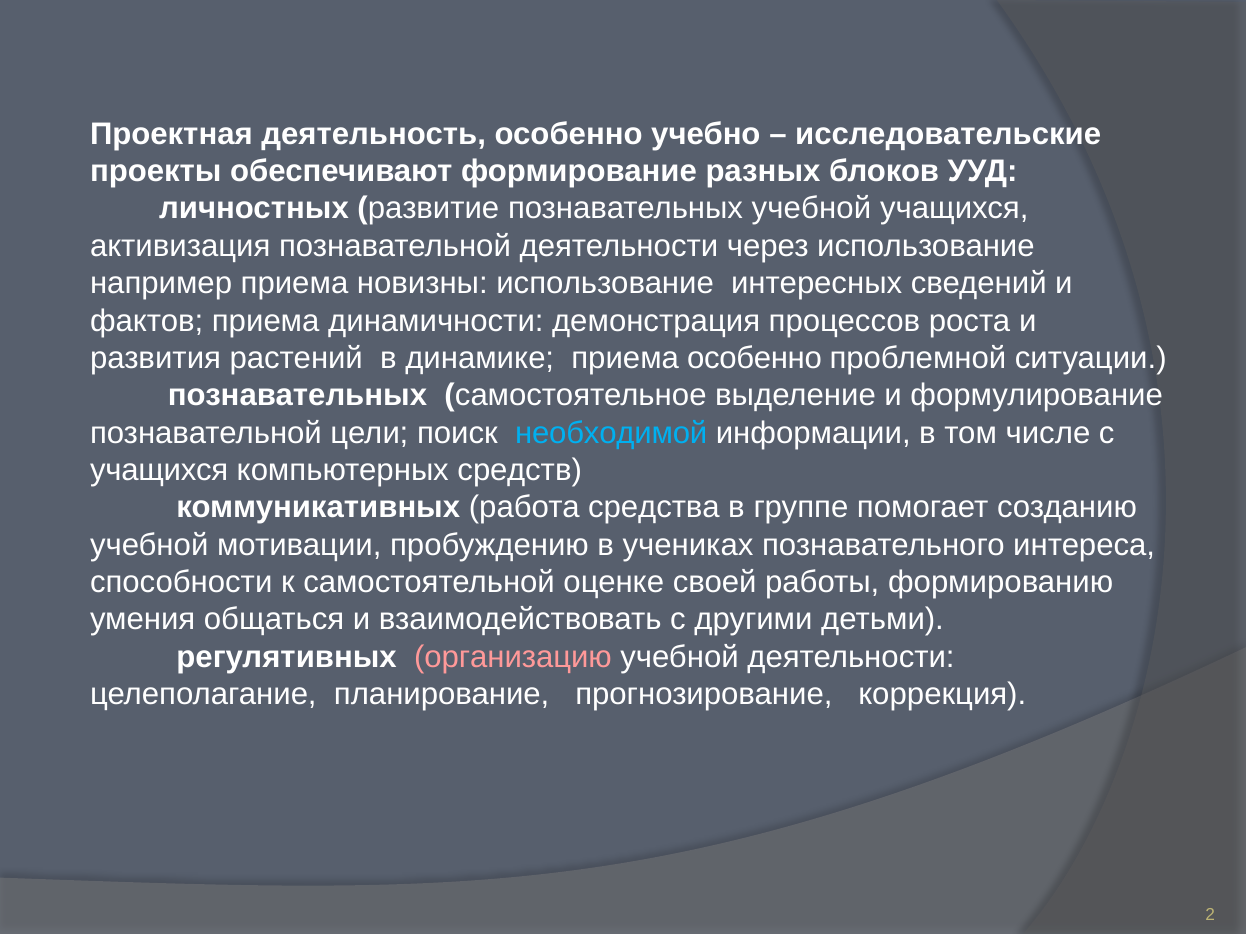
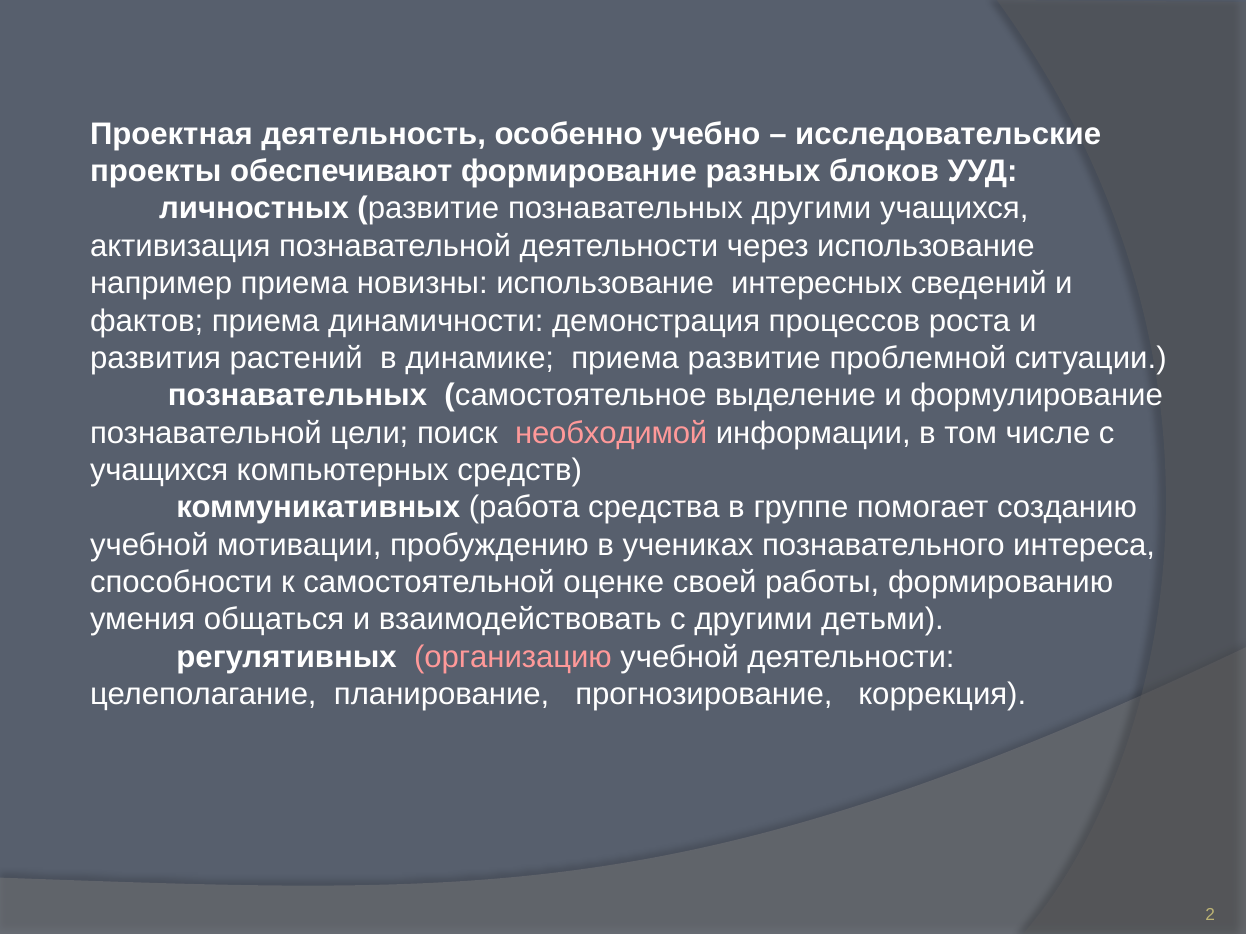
познавательных учебной: учебной -> другими (811, 209)
приема особенно: особенно -> развитие (754, 358)
необходимой colour: light blue -> pink (611, 433)
